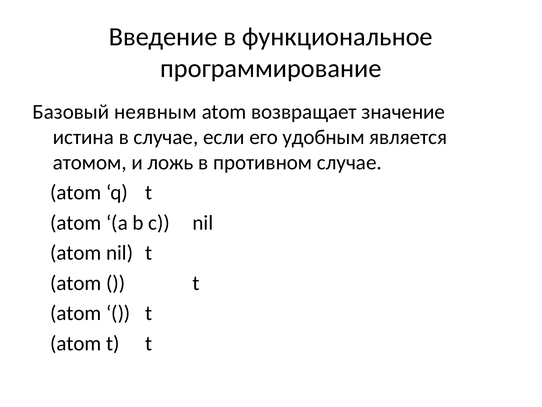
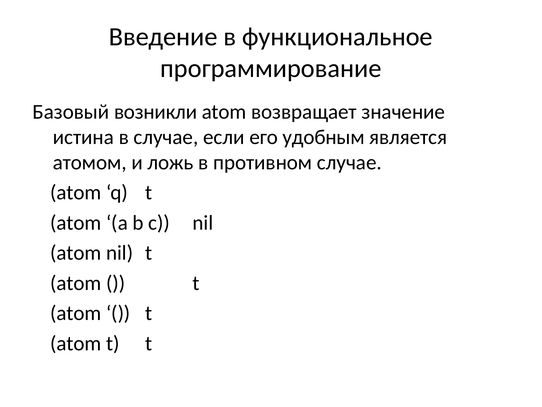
неявным: неявным -> возникли (156, 112)
